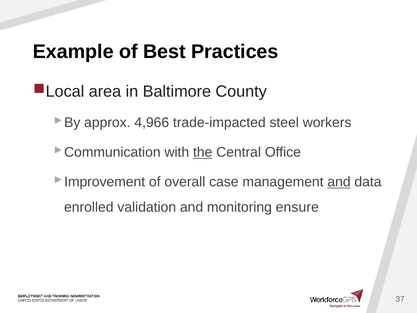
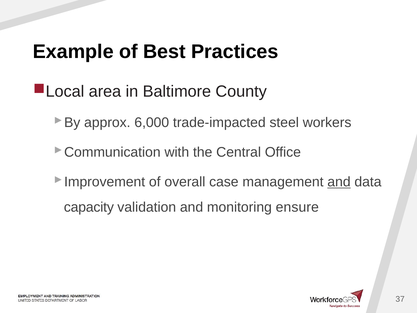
4,966: 4,966 -> 6,000 (152, 123)
the underline: present -> none (203, 152)
enrolled: enrolled -> capacity (89, 207)
